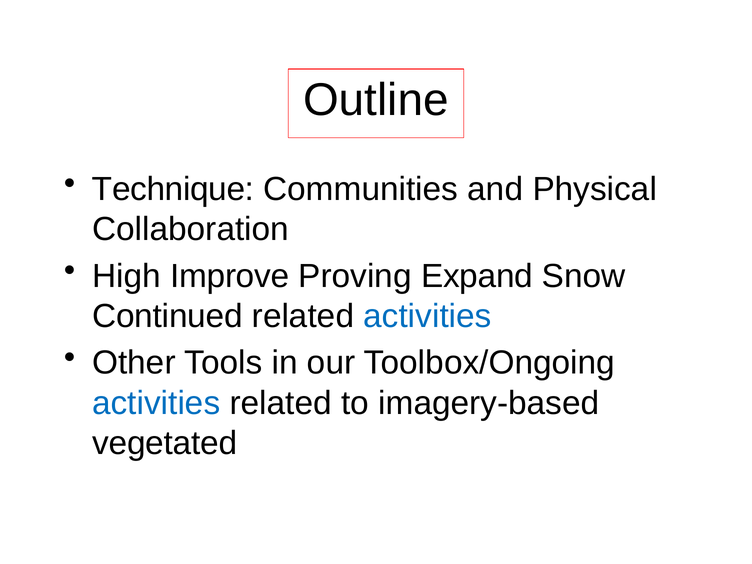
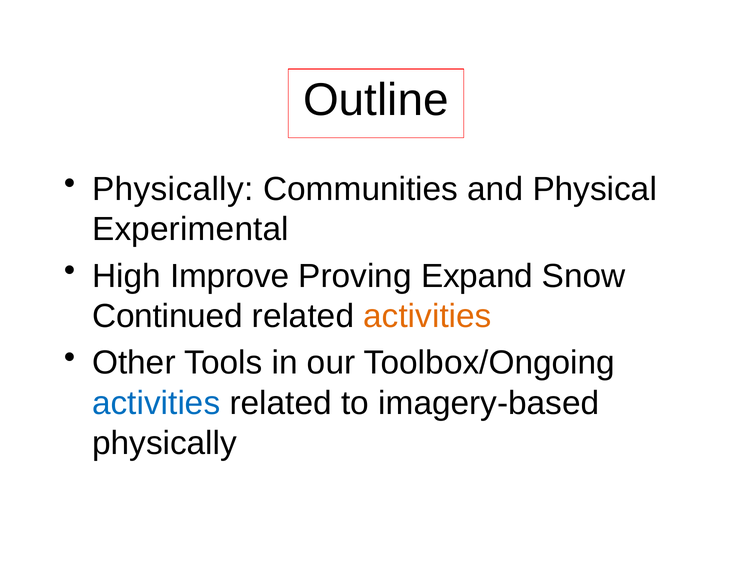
Technique: Technique -> Physically (173, 189)
Collaboration: Collaboration -> Experimental (190, 229)
activities colour: blue -> orange (427, 316)
vegetated: vegetated -> physically (165, 443)
